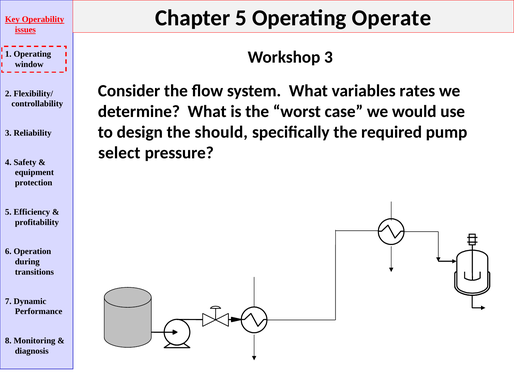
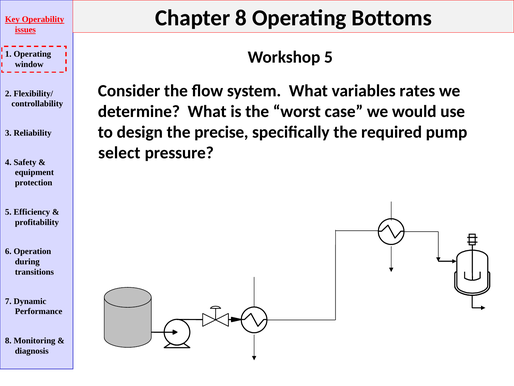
Chapter 5: 5 -> 8 (241, 18)
Operate: Operate -> Bottoms (392, 18)
Workshop 3: 3 -> 5 (328, 57)
should: should -> precise (221, 132)
